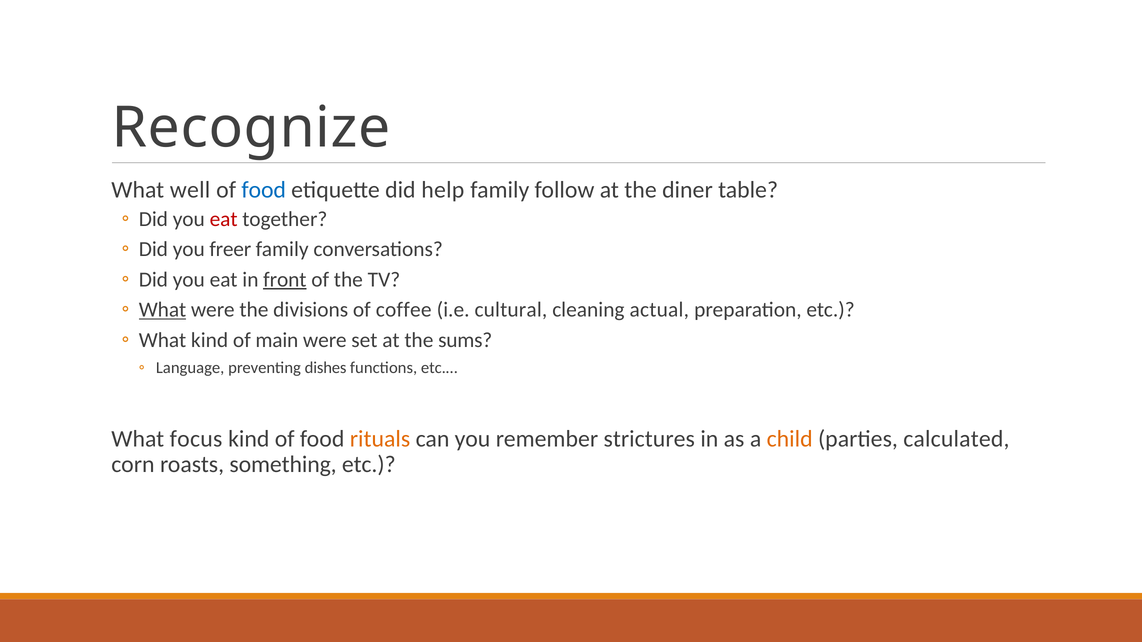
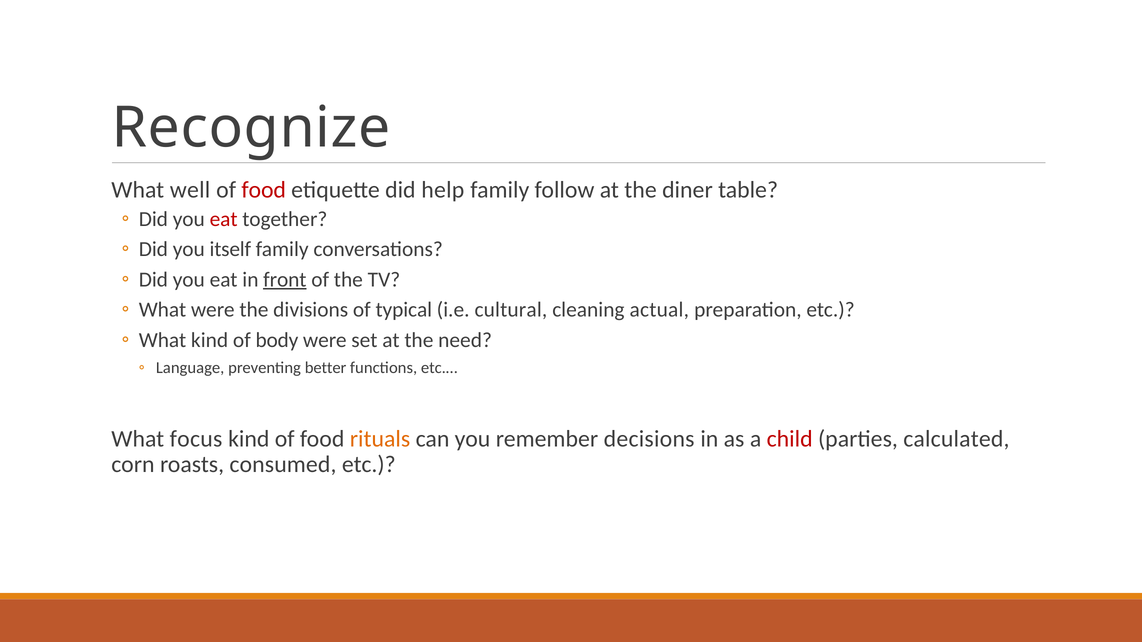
food colour: blue -> red (264, 190)
freer: freer -> itself (230, 249)
What underline: present -> none (162, 310)
coffee: coffee -> typical (404, 310)
main: main -> body (277, 340)
sums: sums -> need (465, 340)
dishes: dishes -> better (326, 368)
strictures: strictures -> decisions (649, 439)
child colour: orange -> red (790, 439)
something: something -> consumed (283, 465)
